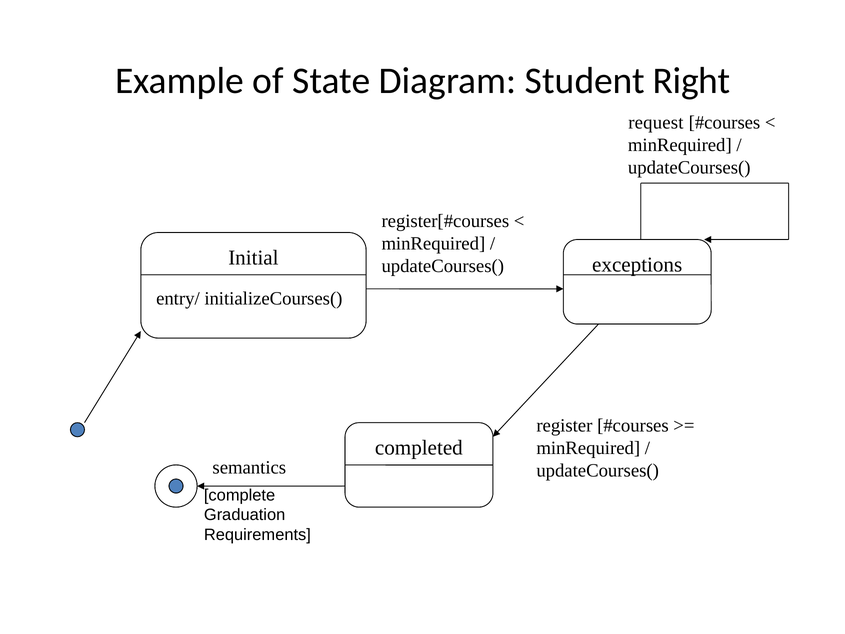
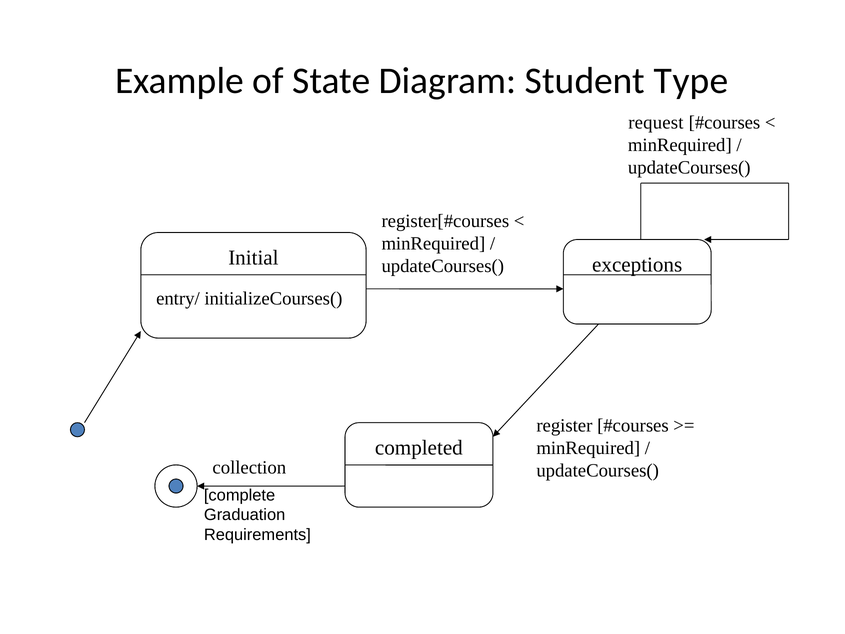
Right: Right -> Type (691, 81)
semantics: semantics -> collection (249, 467)
